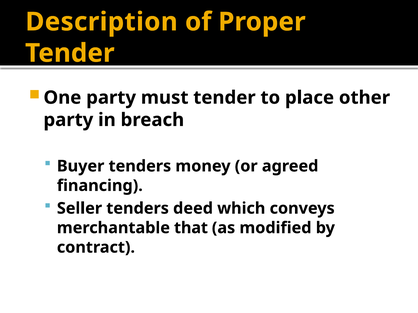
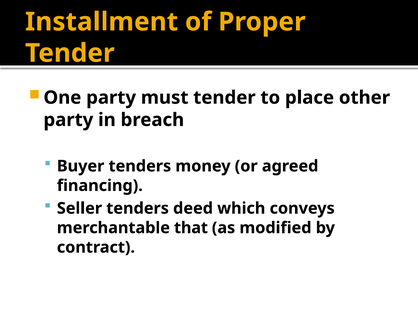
Description: Description -> Installment (102, 22)
